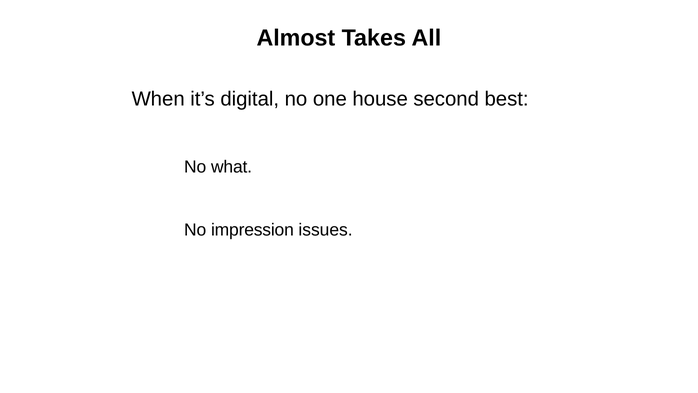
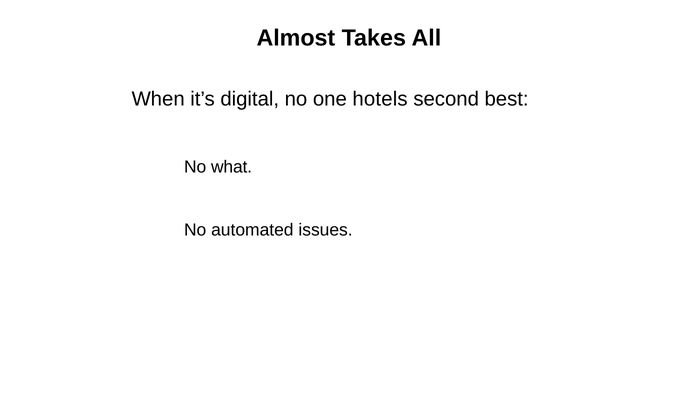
house: house -> hotels (380, 99)
impression: impression -> automated (252, 230)
